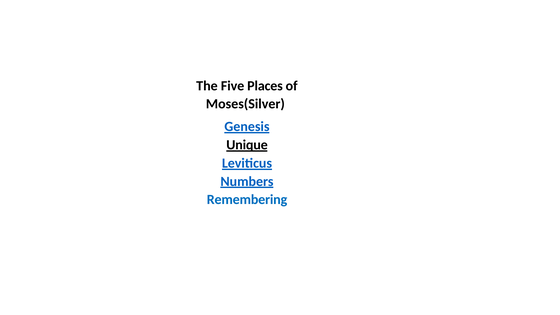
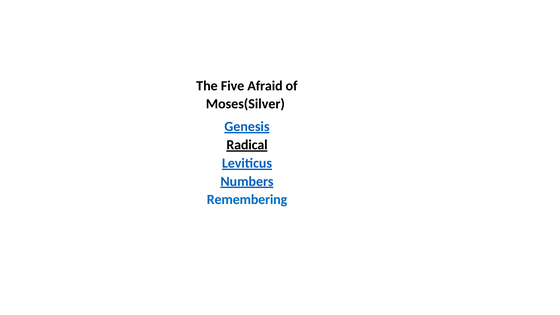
Places: Places -> Afraid (265, 86)
Unique: Unique -> Radical (247, 145)
